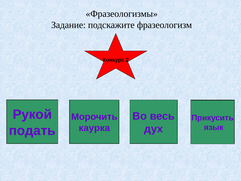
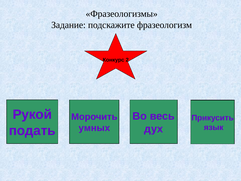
каурка: каурка -> умных (94, 128)
